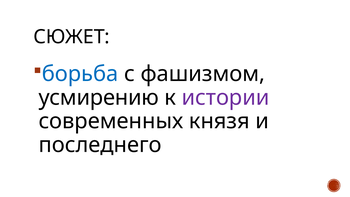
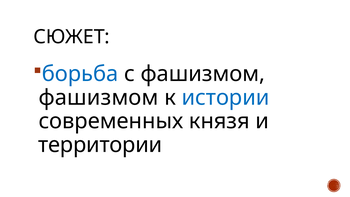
усмирению: усмирению -> фашизмом (99, 98)
истории colour: purple -> blue (225, 98)
последнего: последнего -> территории (100, 145)
